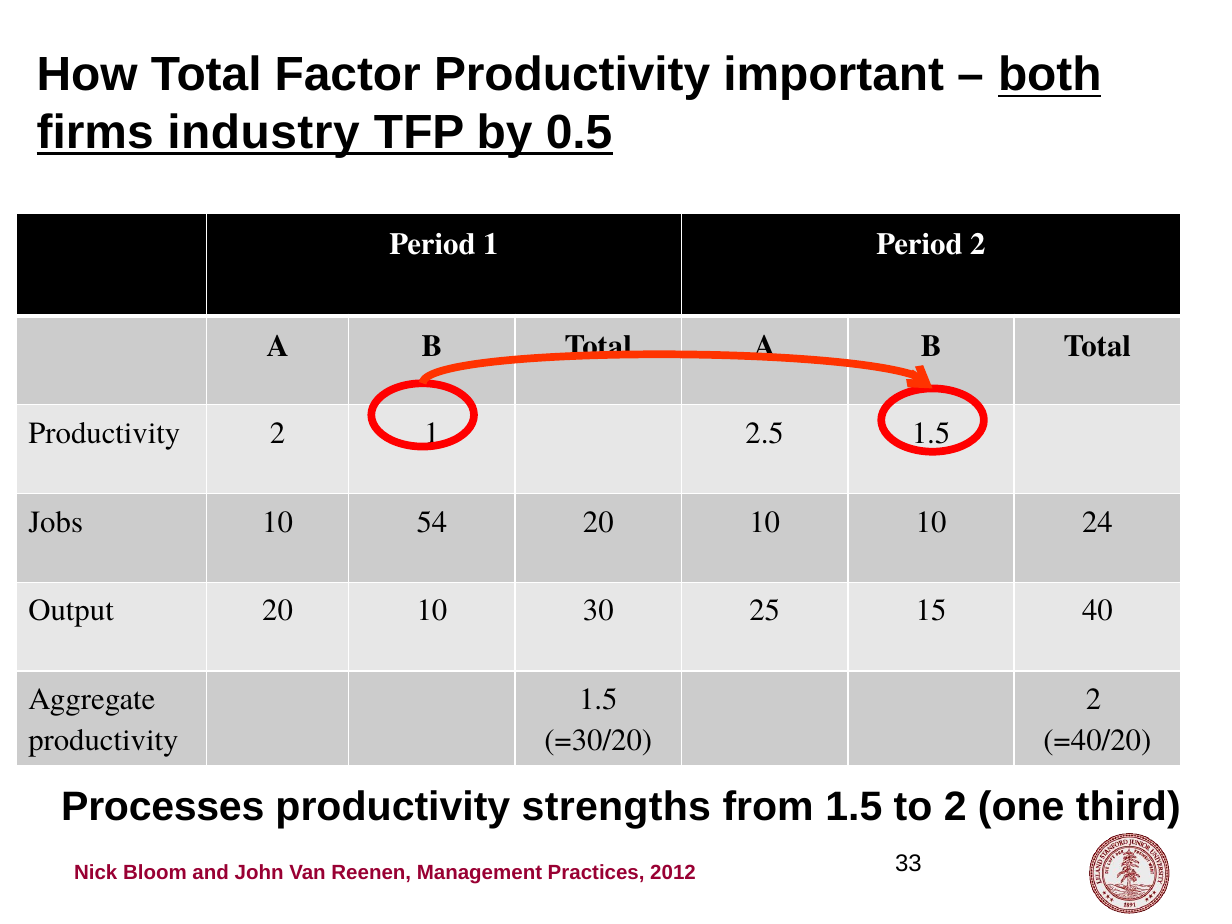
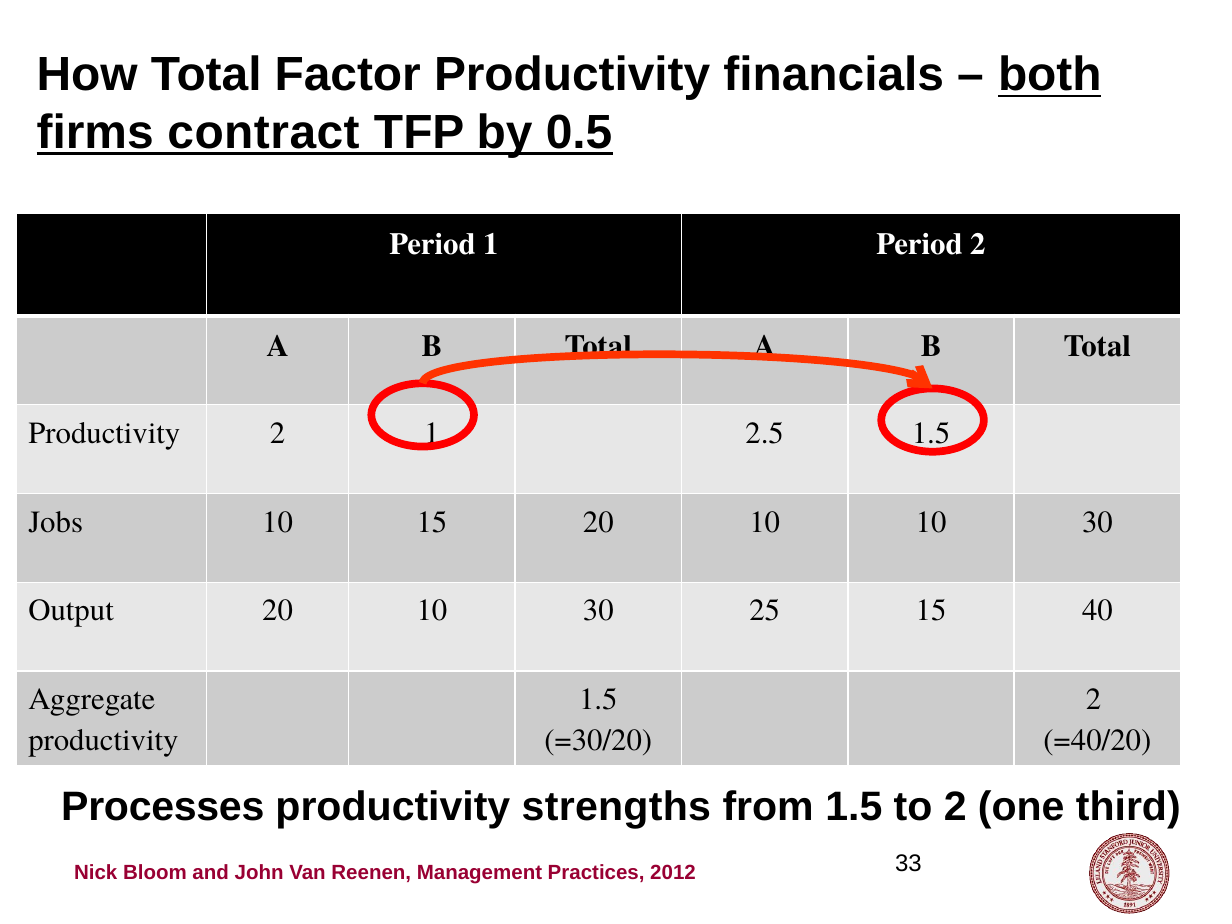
important: important -> financials (834, 75)
industry: industry -> contract (264, 133)
10 54: 54 -> 15 (432, 522)
10 10 24: 24 -> 30 (1097, 522)
